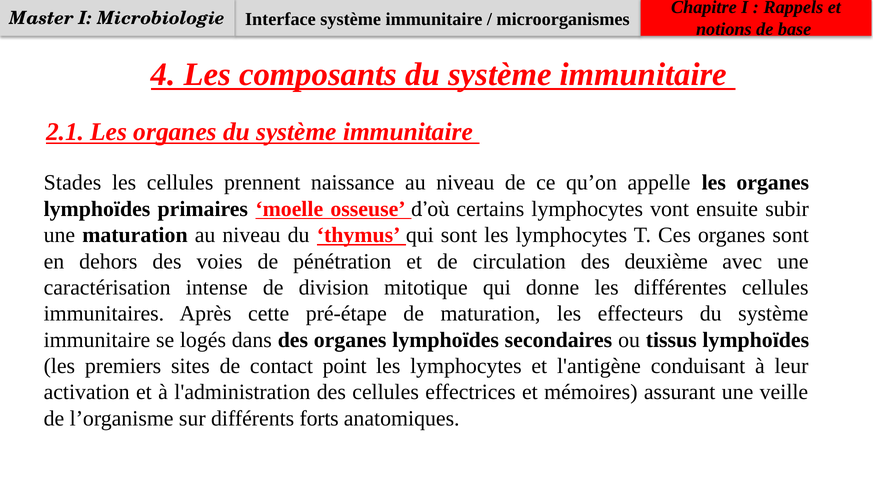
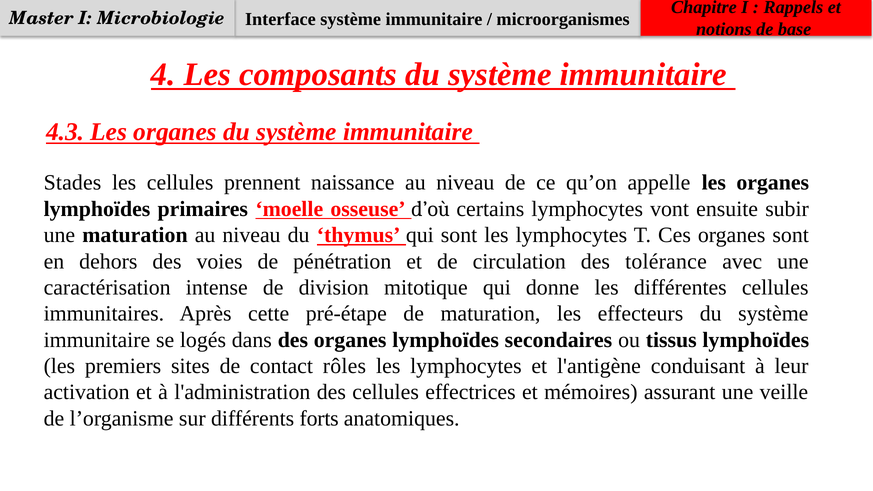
2.1: 2.1 -> 4.3 (65, 132)
deuxième: deuxième -> tolérance (666, 261)
point: point -> rôles (344, 366)
